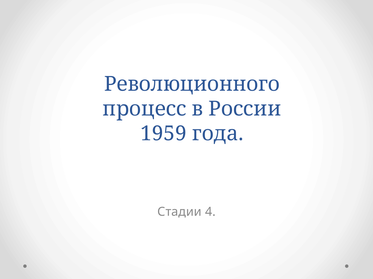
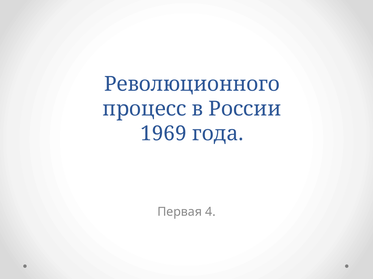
1959: 1959 -> 1969 (163, 134)
Стадии: Стадии -> Первая (180, 212)
